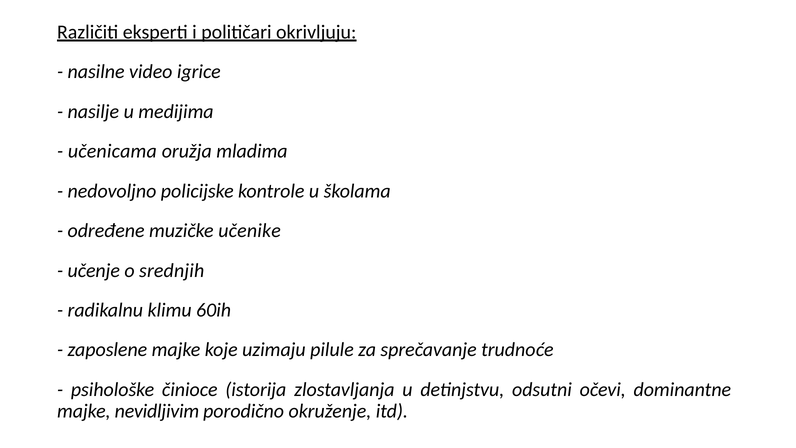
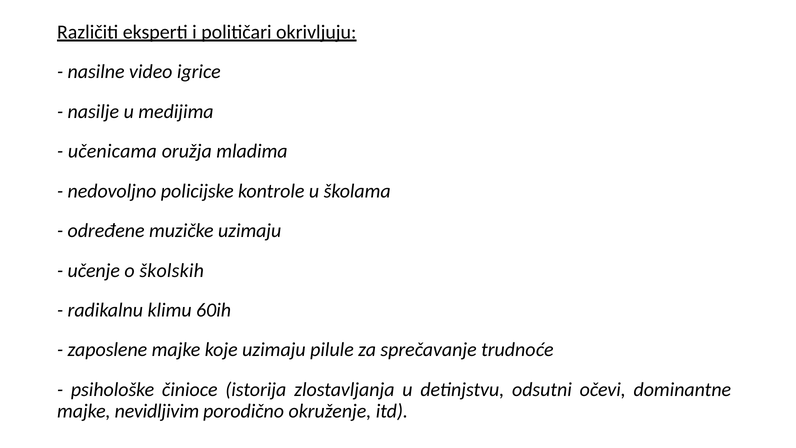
muzičke učenike: učenike -> uzimaju (250, 231)
srednjih: srednjih -> školskih (172, 270)
